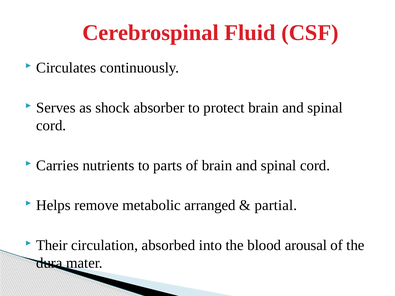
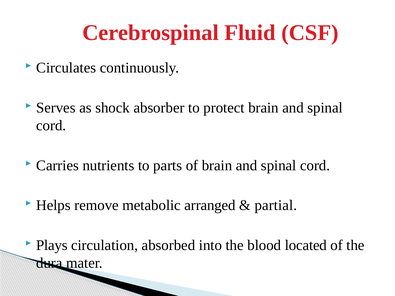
Their: Their -> Plays (52, 245)
arousal: arousal -> located (306, 245)
